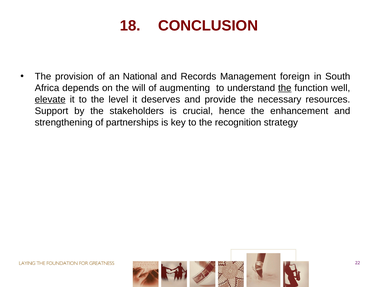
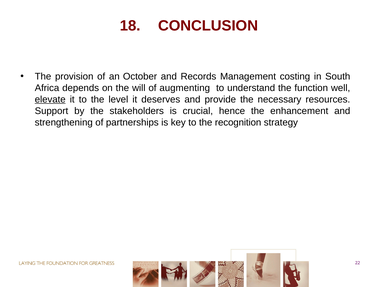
National: National -> October (140, 77)
foreign: foreign -> costing (295, 77)
the underline: present -> none (285, 88)
